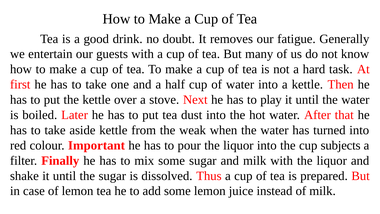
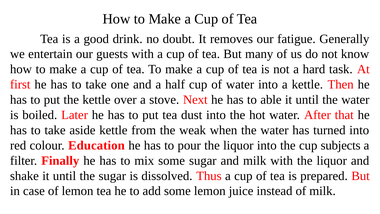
play: play -> able (271, 100)
Important: Important -> Education (96, 145)
